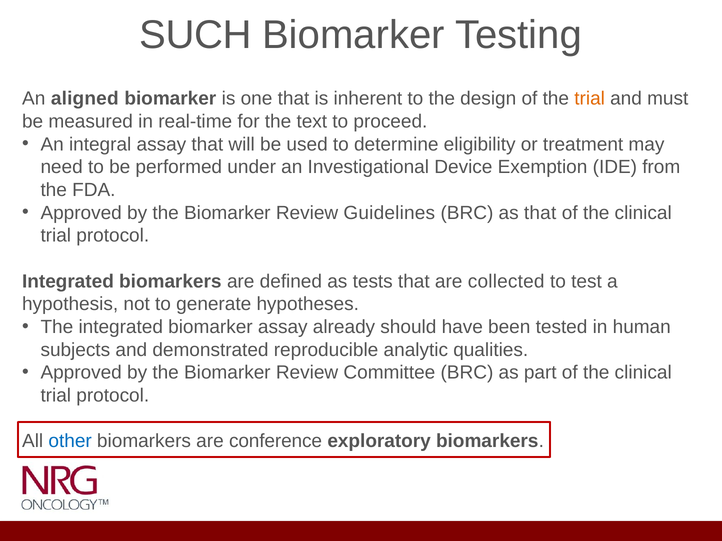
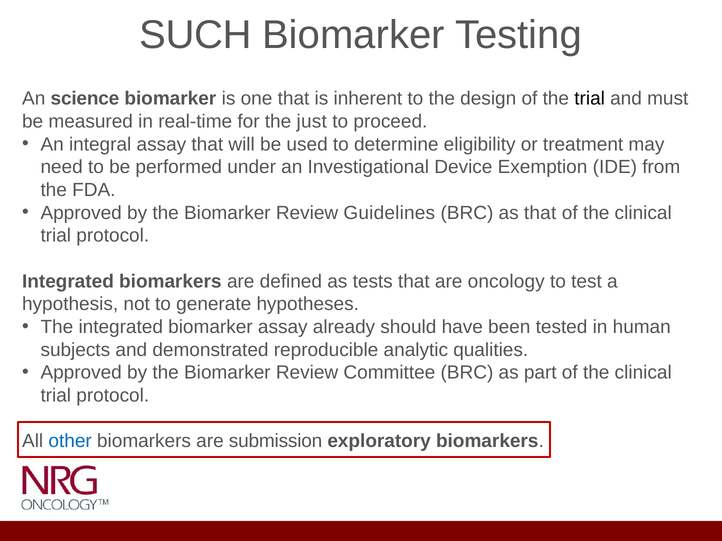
aligned: aligned -> science (85, 99)
trial colour: orange -> black (590, 99)
text: text -> just (312, 122)
collected: collected -> oncology (506, 282)
conference: conference -> submission (276, 441)
